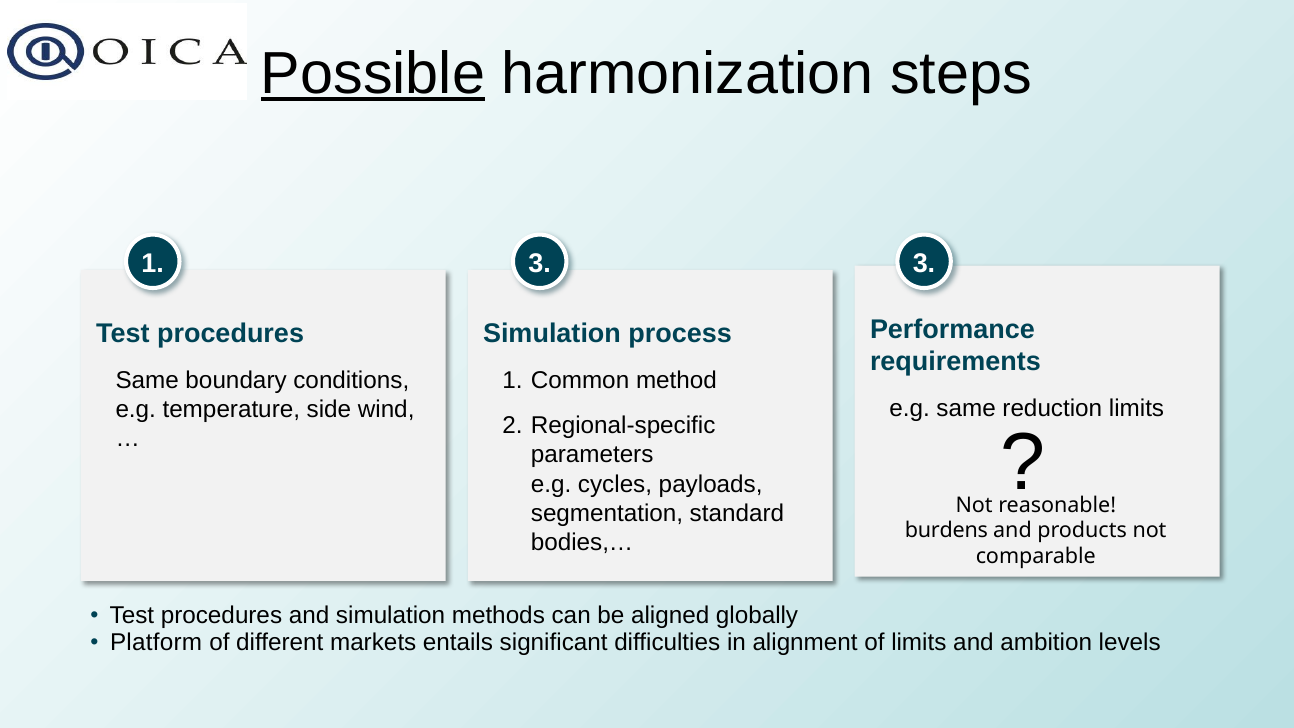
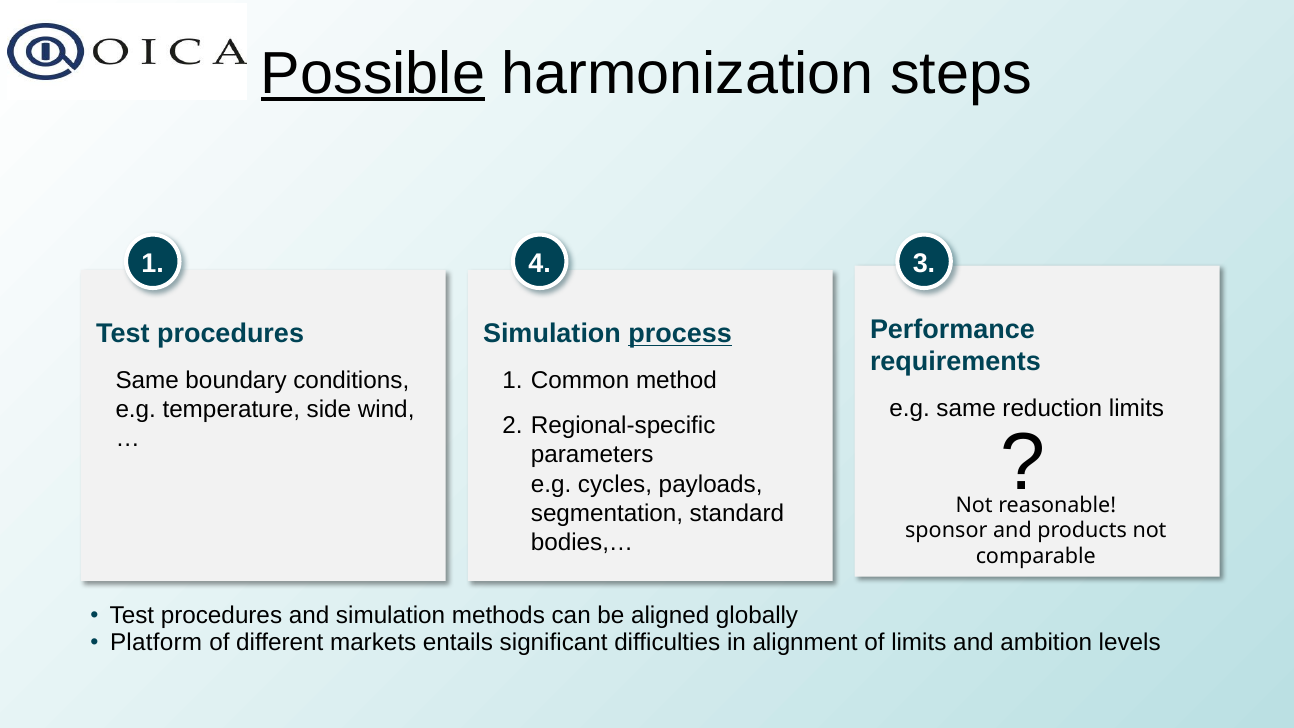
1 3: 3 -> 4 (540, 263)
process underline: none -> present (680, 334)
burdens: burdens -> sponsor (946, 531)
